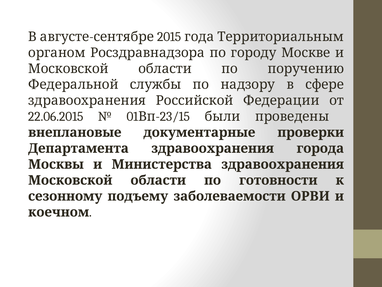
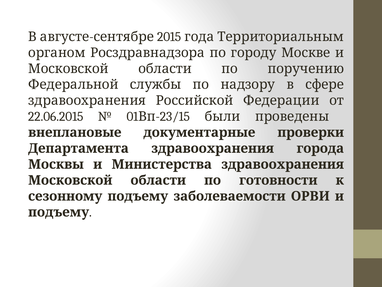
коечном: коечном -> подъему (59, 212)
